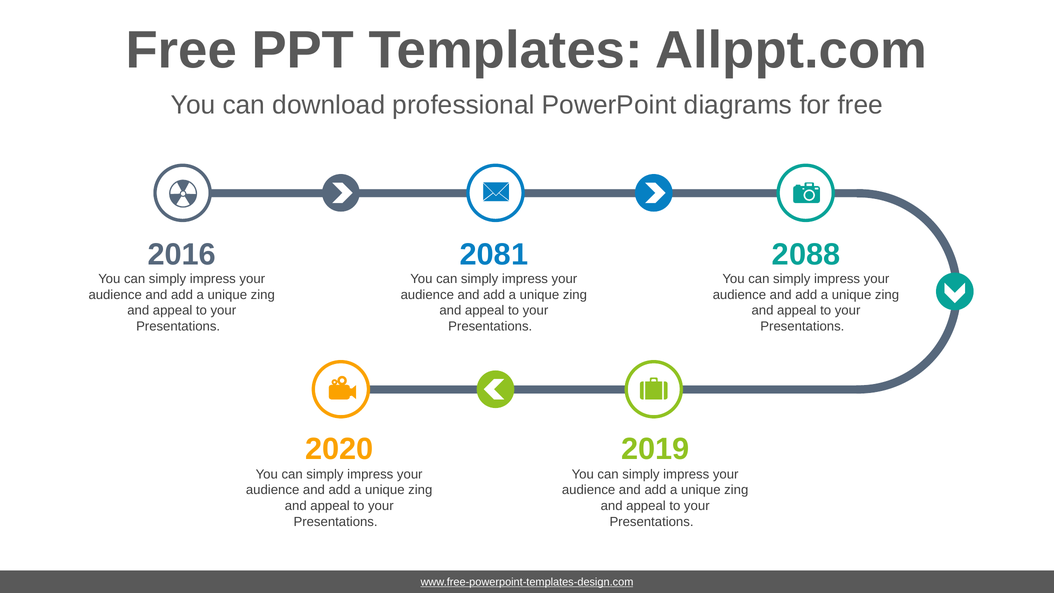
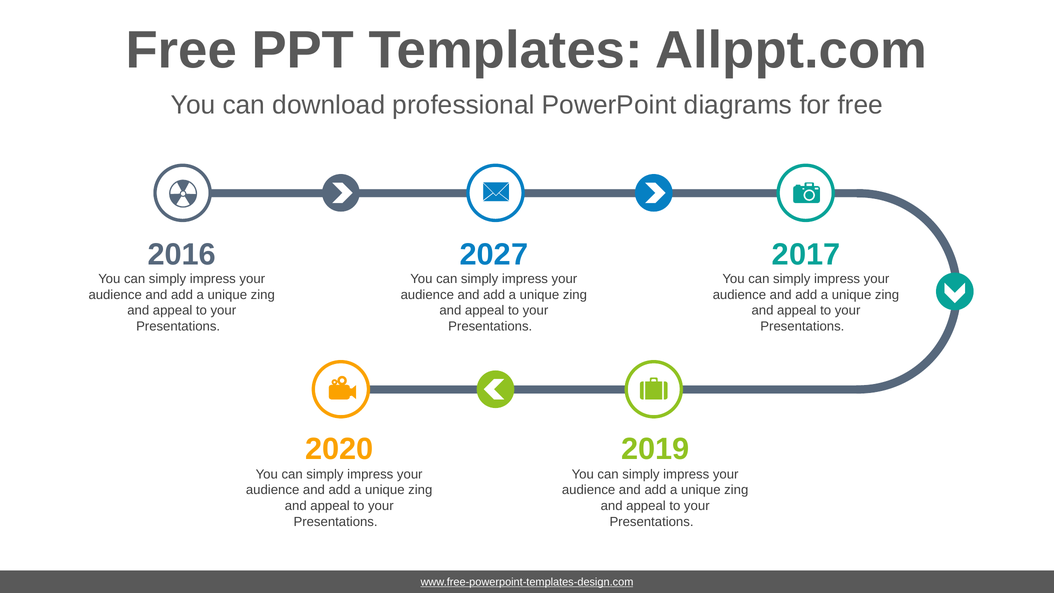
2081: 2081 -> 2027 (494, 254)
2088: 2088 -> 2017 (806, 254)
